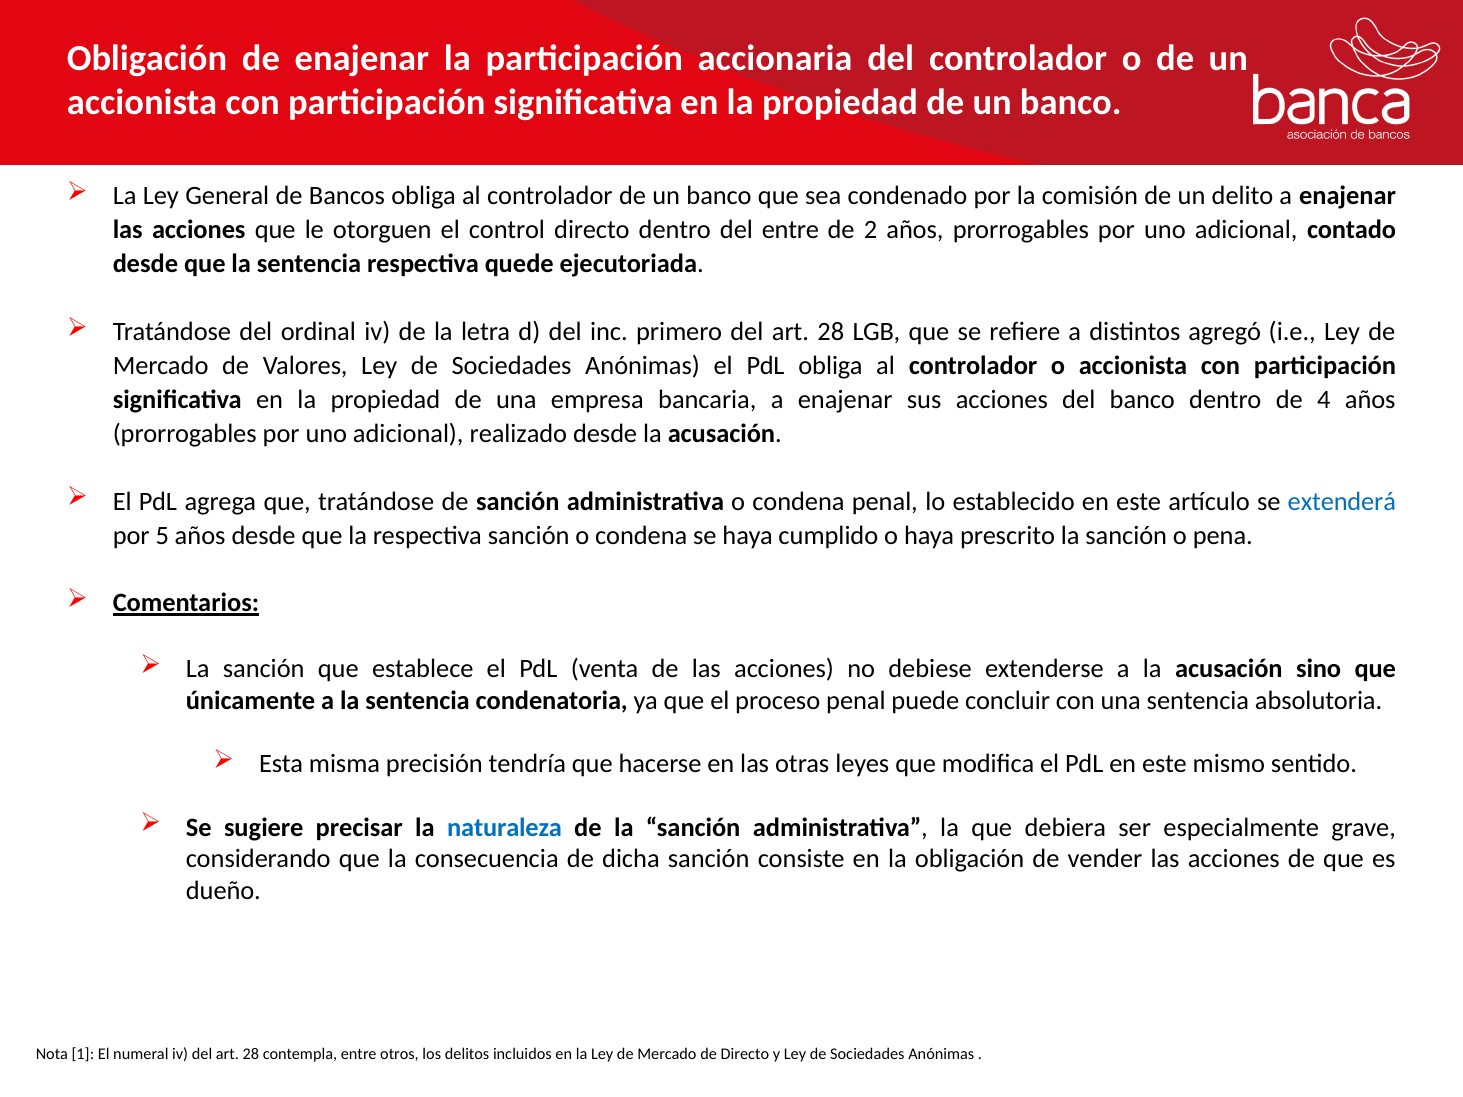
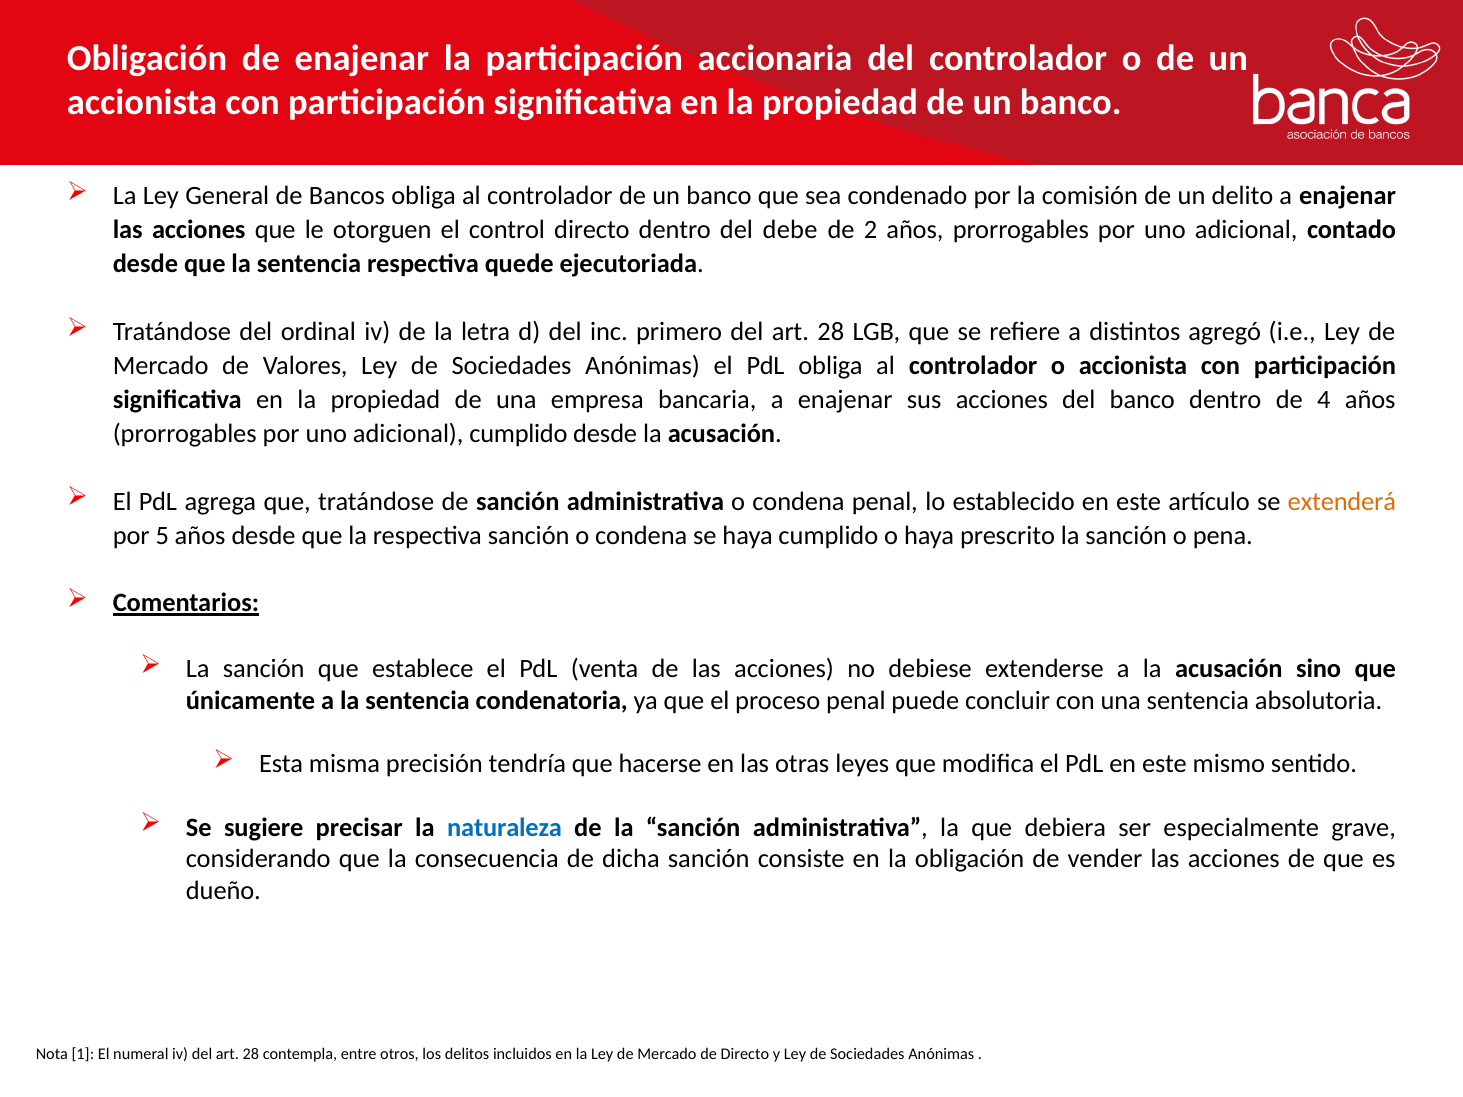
del entre: entre -> debe (790, 230)
adicional realizado: realizado -> cumplido (518, 434)
extenderá colour: blue -> orange (1342, 502)
